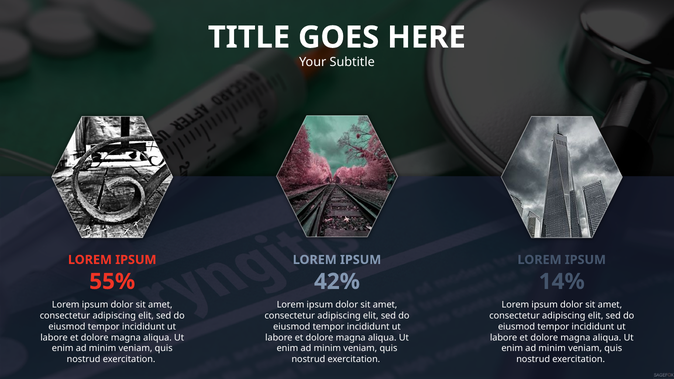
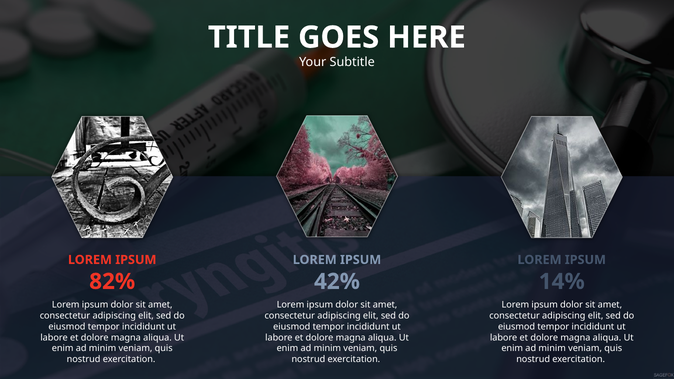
55%: 55% -> 82% (112, 282)
